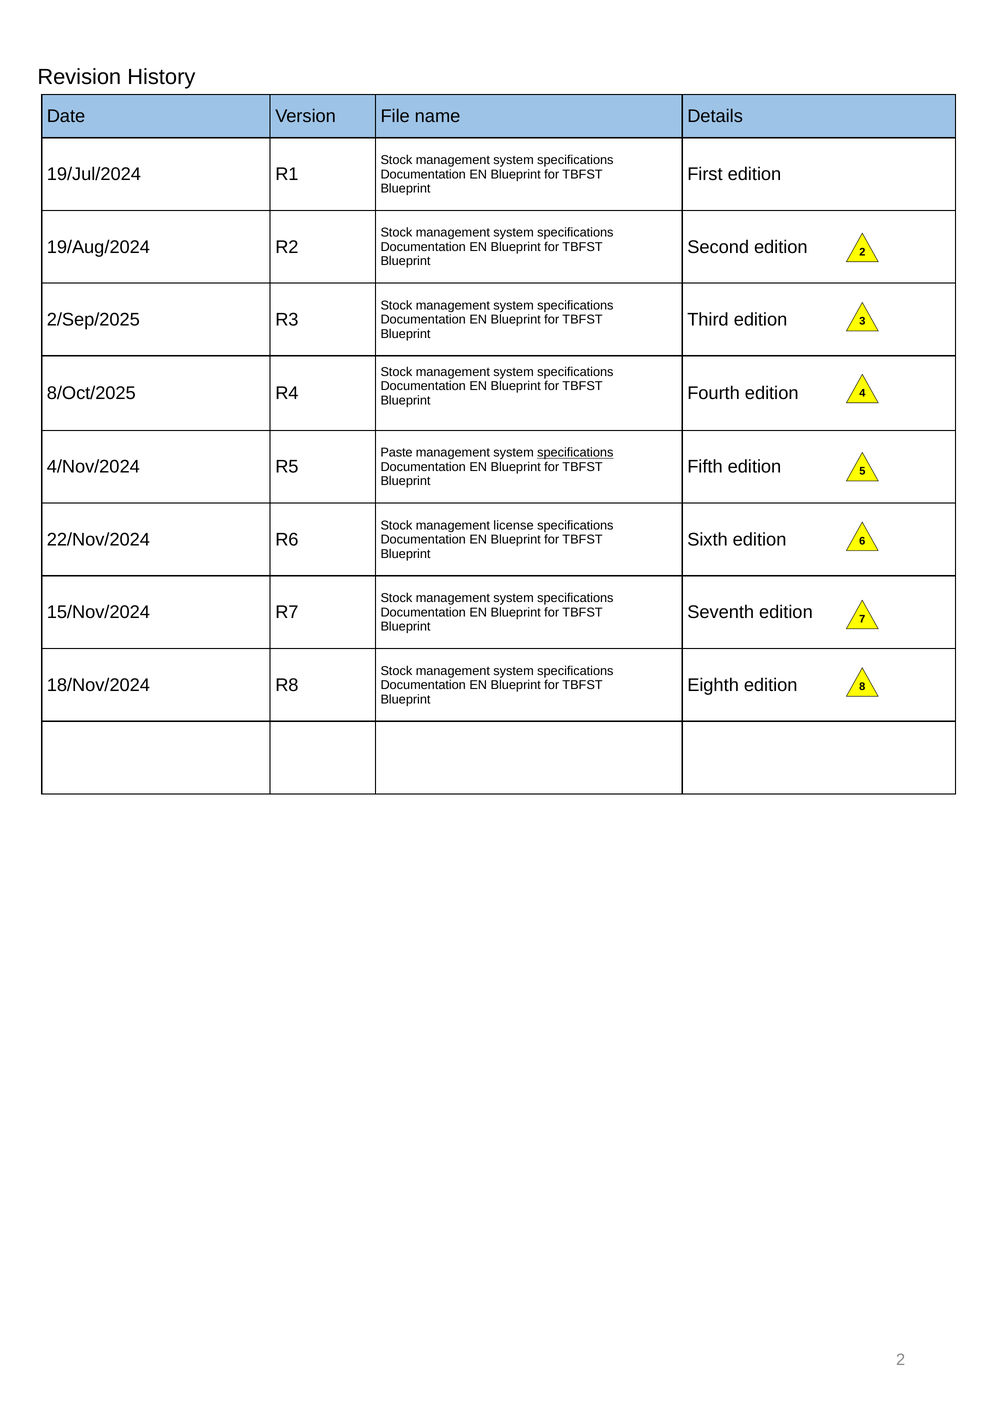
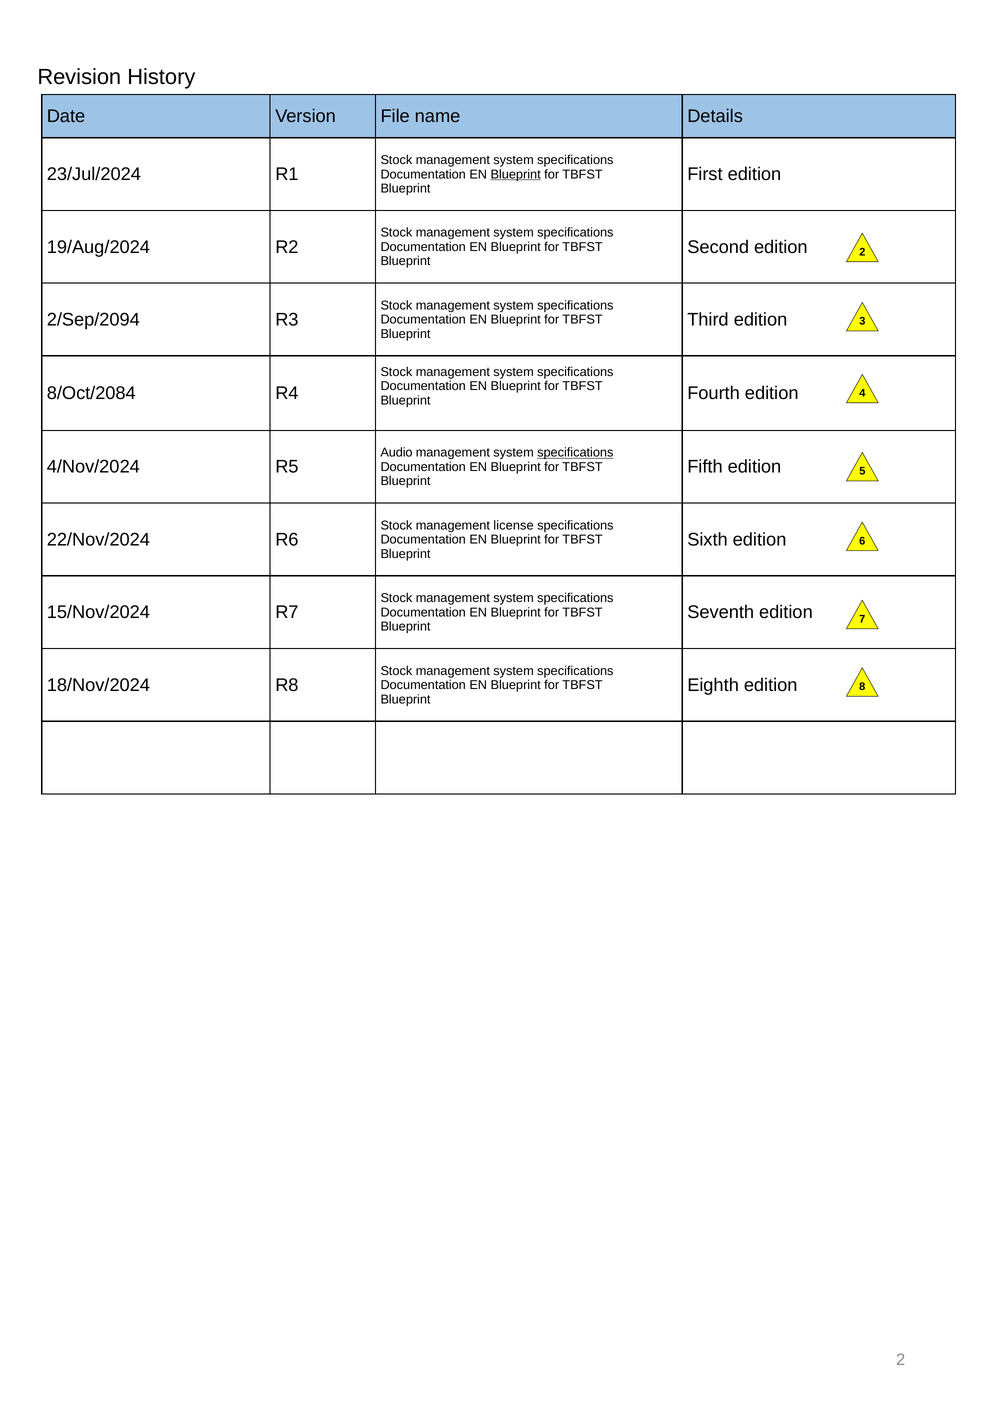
19/Jul/2024: 19/Jul/2024 -> 23/Jul/2024 (94, 174)
Blueprint underline: none -> present (516, 174)
2/Sep/2025: 2/Sep/2025 -> 2/Sep/2094 (93, 320)
8/Oct/2025: 8/Oct/2025 -> 8/Oct/2084 (91, 393)
Paste: Paste -> Audio (396, 452)
